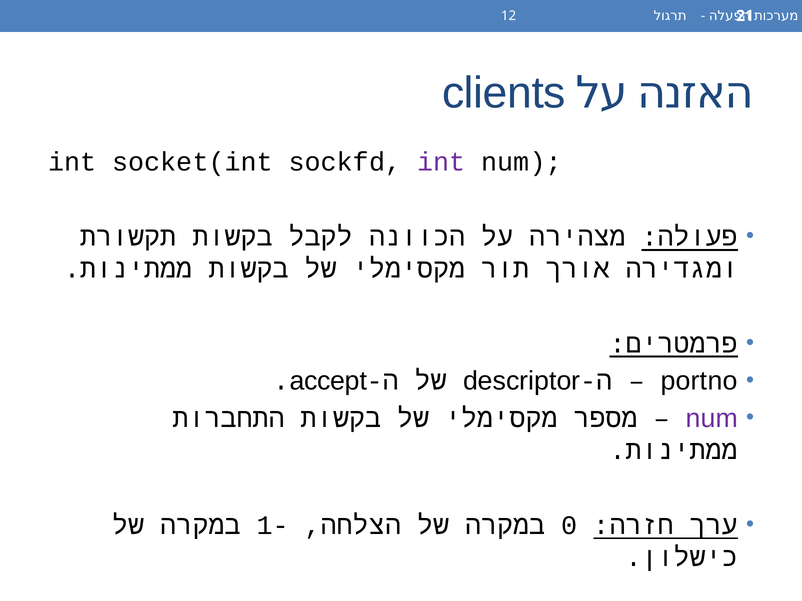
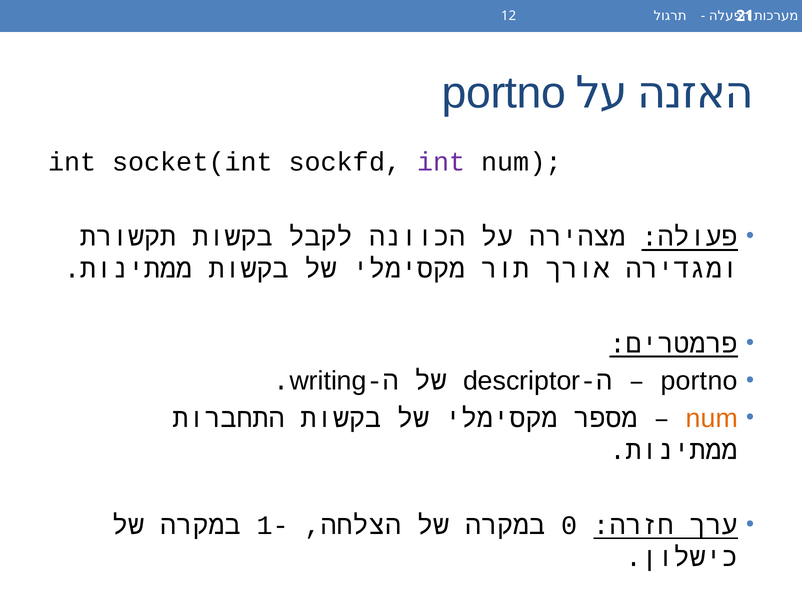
clients: clients -> portno (504, 93)
accept: accept -> writing (328, 381)
num colour: purple -> orange (712, 419)
